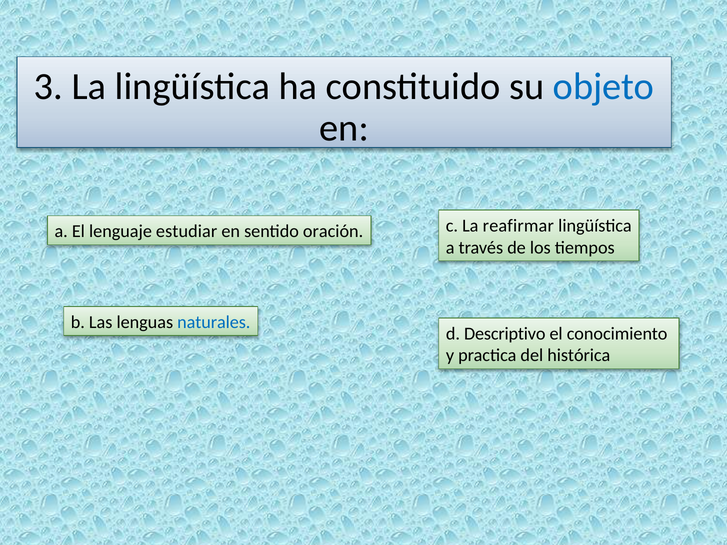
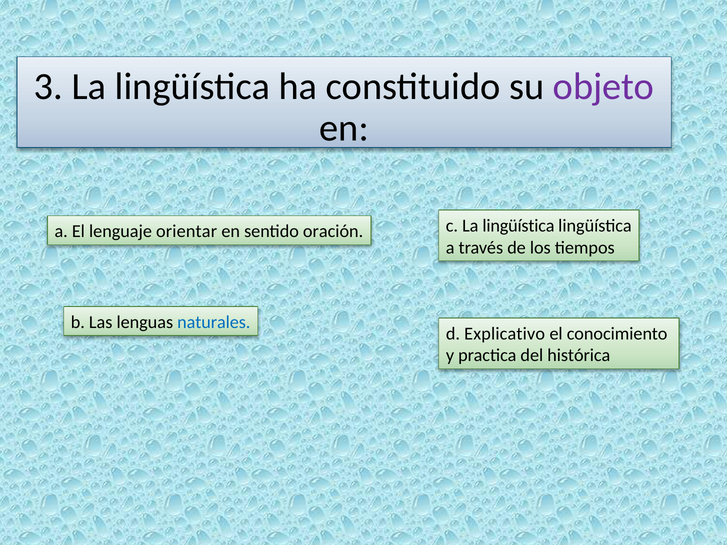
objeto colour: blue -> purple (604, 86)
c La reafirmar: reafirmar -> lingüística (518, 226)
estudiar: estudiar -> orientar (187, 232)
Descriptivo: Descriptivo -> Explicativo (505, 334)
